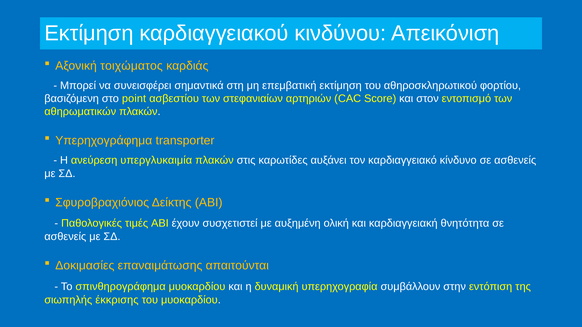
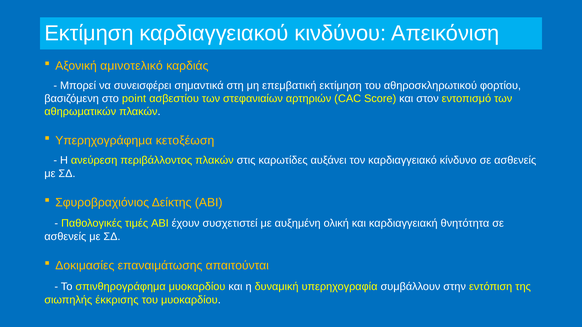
τοιχώματος: τοιχώματος -> αμινοτελικό (131, 66)
transporter: transporter -> κετοξέωση (185, 141)
υπεργλυκαιμία: υπεργλυκαιμία -> περιβάλλοντος (156, 161)
